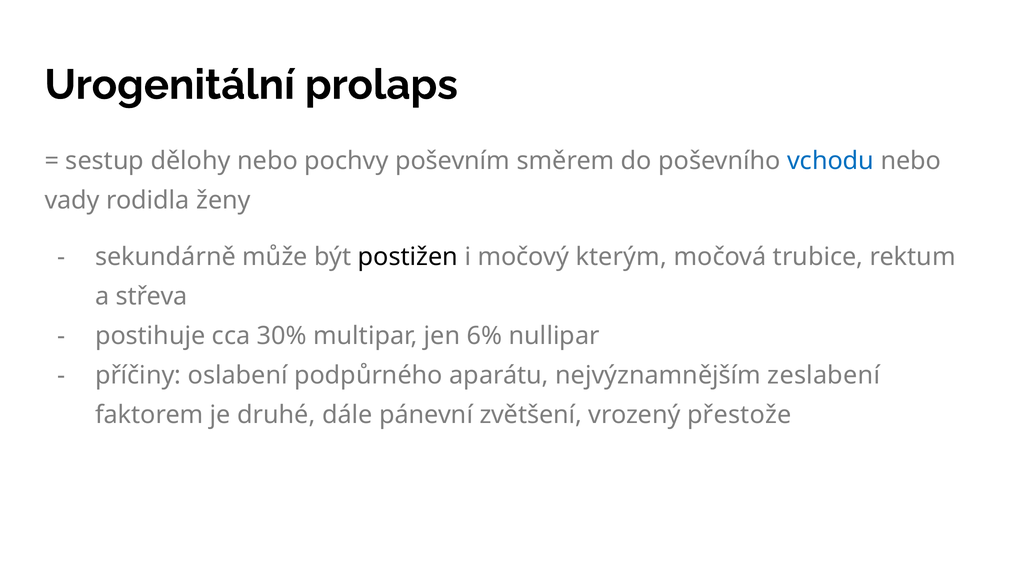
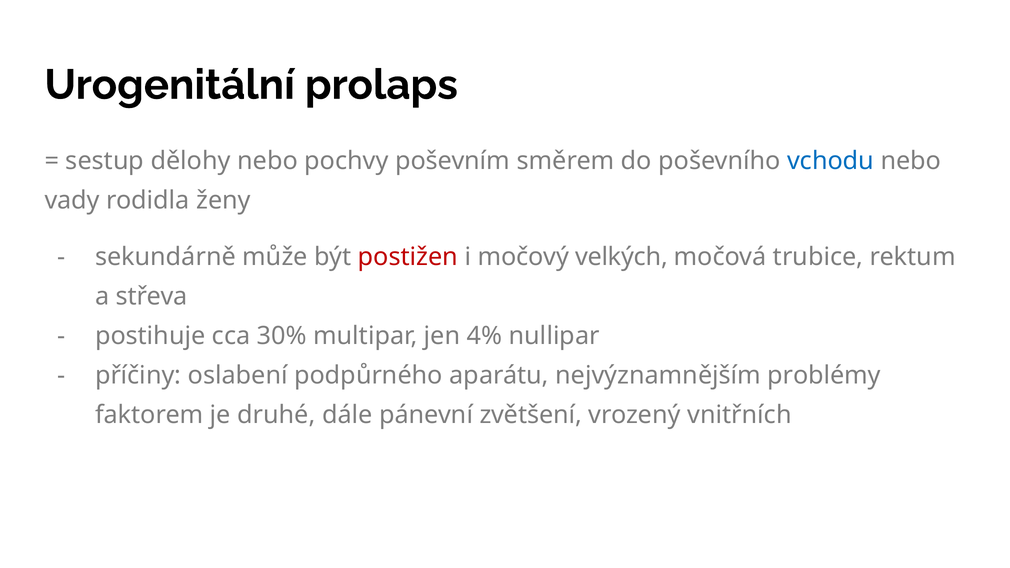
postižen colour: black -> red (408, 257)
kterým: kterým -> velkých (621, 257)
6%: 6% -> 4% (485, 336)
zeslabení: zeslabení -> problémy (824, 375)
přestože: přestože -> vnitřních (739, 415)
